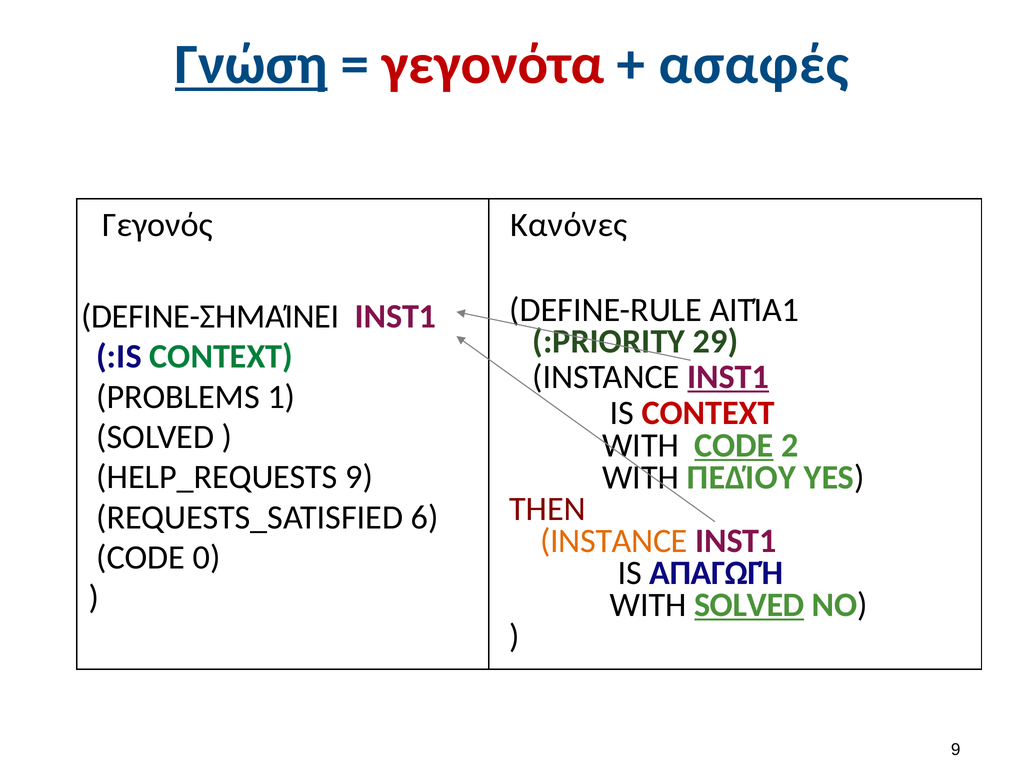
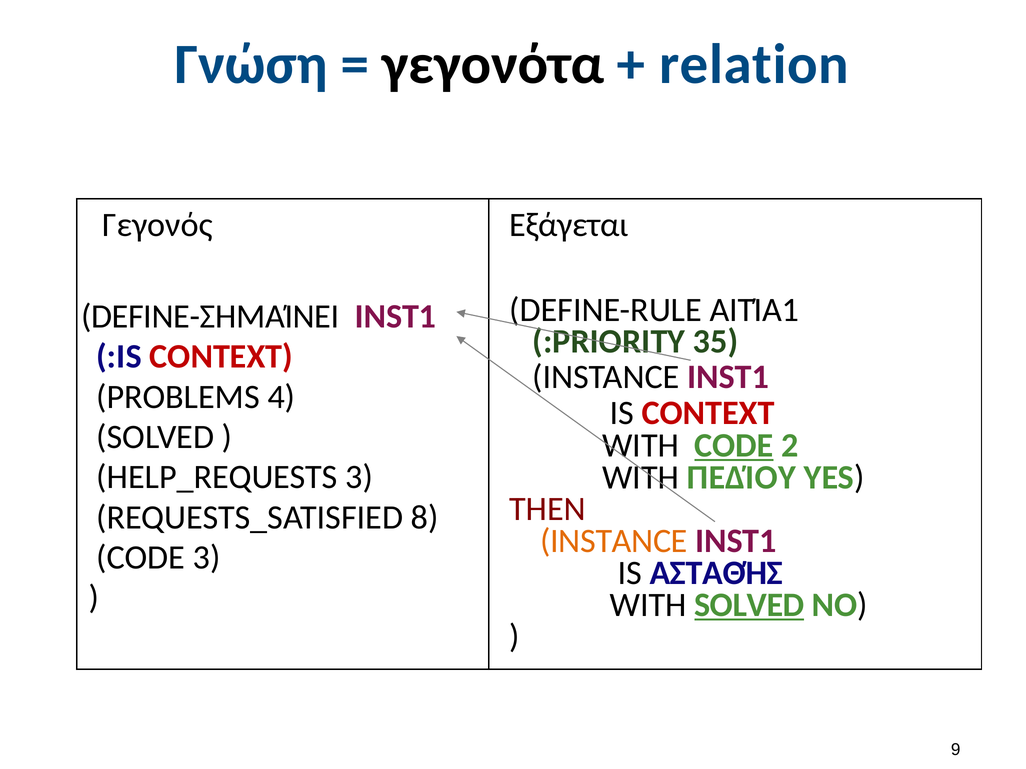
Γνώση underline: present -> none (251, 65)
γεγονότα colour: red -> black (493, 65)
ασαφές: ασαφές -> relation (754, 65)
Κανόνες: Κανόνες -> Εξάγεται (569, 225)
29: 29 -> 35 (716, 342)
CONTEXT colour: green -> red (221, 357)
INST1 underline: present -> none (728, 377)
1: 1 -> 4 (281, 397)
9: 9 -> 3 (359, 477)
6: 6 -> 8 (425, 518)
CODE 0: 0 -> 3 (207, 558)
ΑΠΑΓΩΓΉ: ΑΠΑΓΩΓΉ -> ΑΣΤΑΘΉΣ (716, 573)
